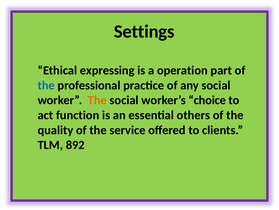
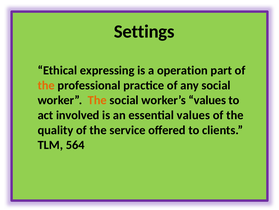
the colour: blue -> orange (46, 85)
worker’s choice: choice -> values (207, 100)
function: function -> involved (78, 115)
essential others: others -> values (193, 115)
892: 892 -> 564 (75, 145)
